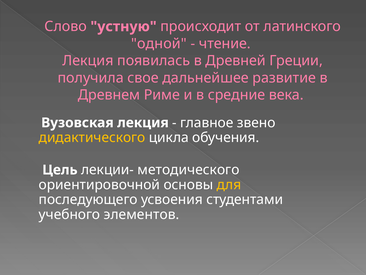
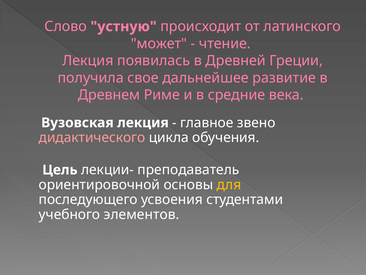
одной: одной -> может (159, 44)
дидактического colour: yellow -> pink (92, 137)
методического: методического -> преподаватель (188, 170)
